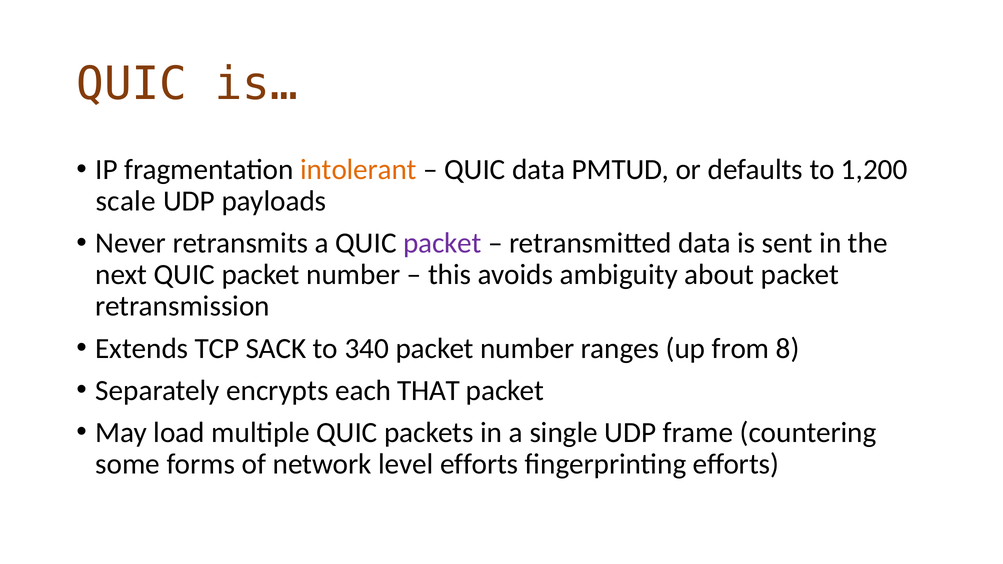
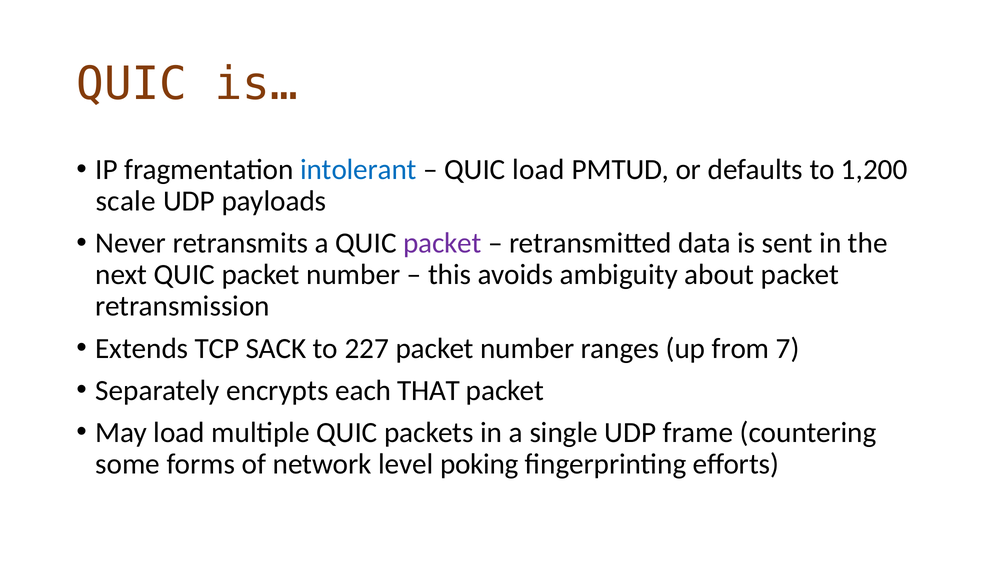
intolerant colour: orange -> blue (358, 170)
QUIC data: data -> load (538, 170)
340: 340 -> 227 (367, 348)
8: 8 -> 7 (788, 348)
level efforts: efforts -> poking (479, 464)
